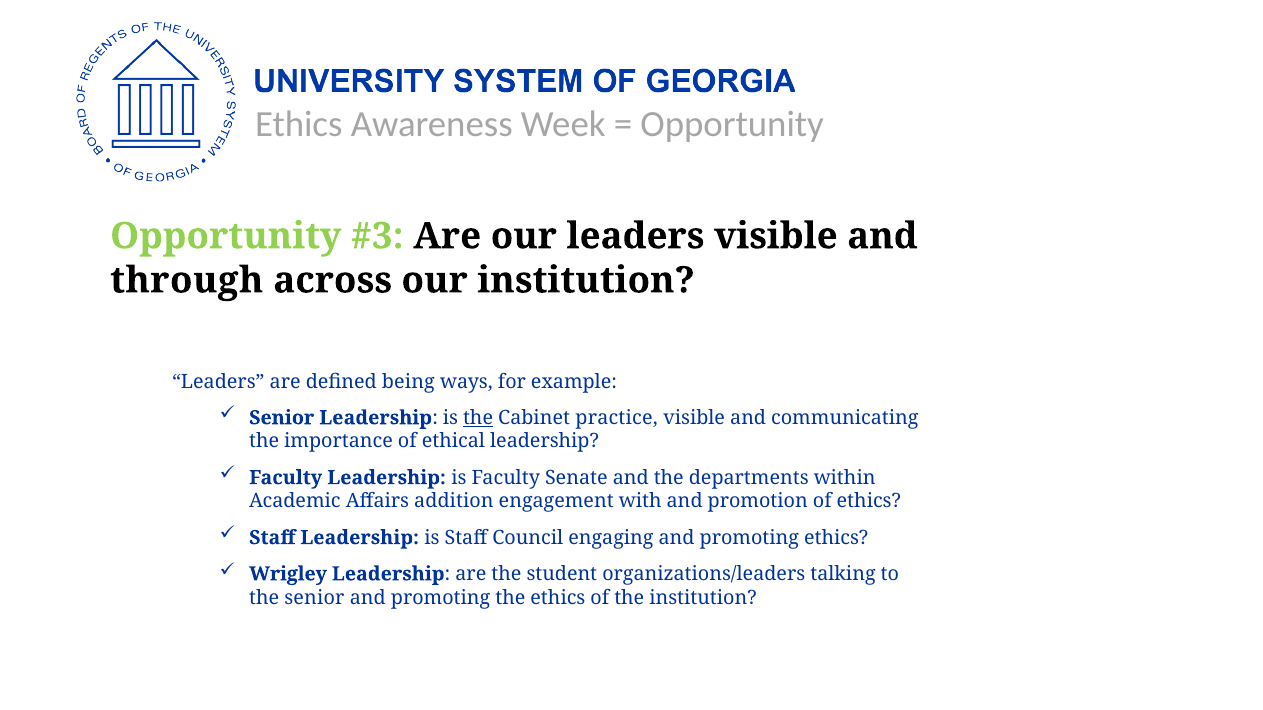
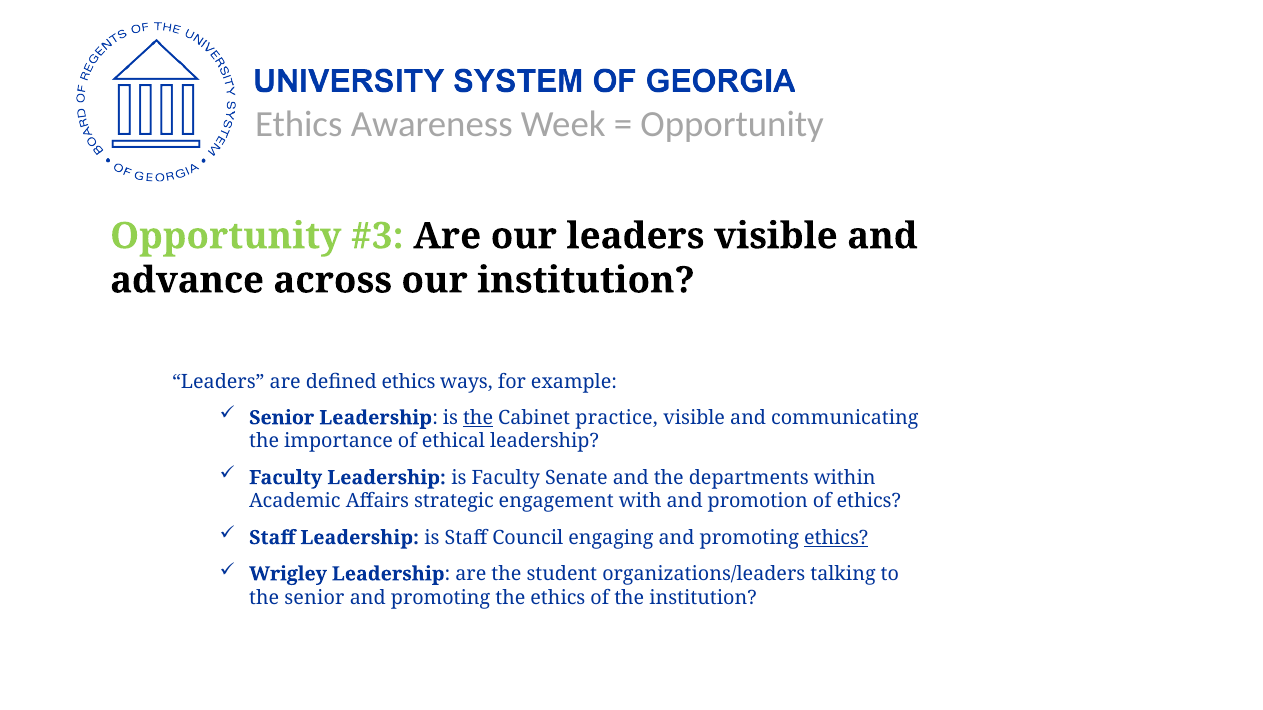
through: through -> advance (187, 281)
defined being: being -> ethics (409, 382)
addition: addition -> strategic (454, 502)
ethics underline: none -> present (836, 538)
